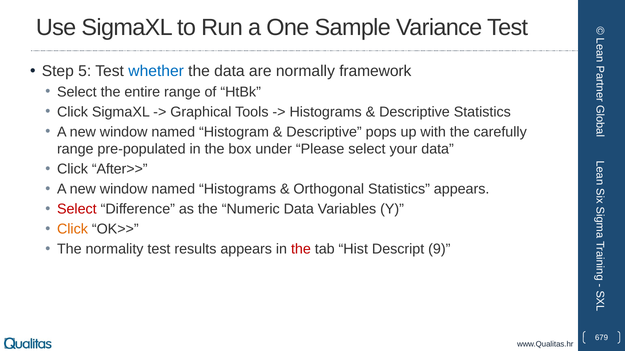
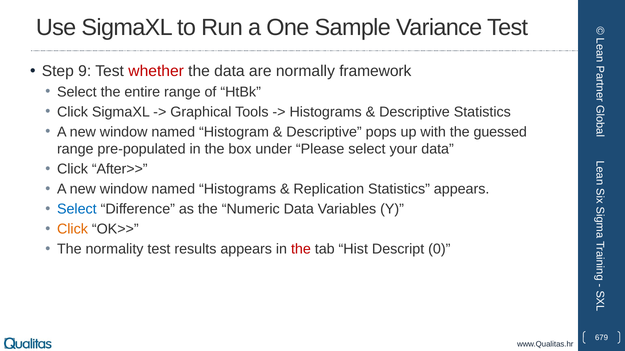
5: 5 -> 9 (85, 71)
whether colour: blue -> red (156, 71)
carefully: carefully -> guessed (500, 132)
Orthogonal: Orthogonal -> Replication (329, 189)
Select colour: red -> blue (77, 209)
9: 9 -> 0 (439, 249)
